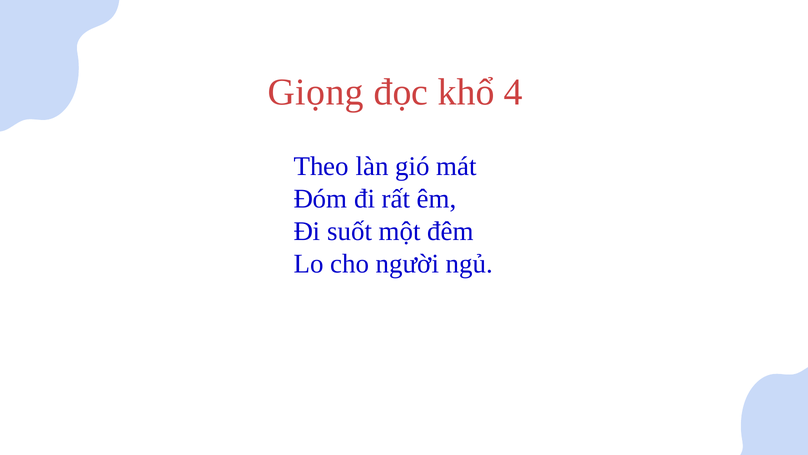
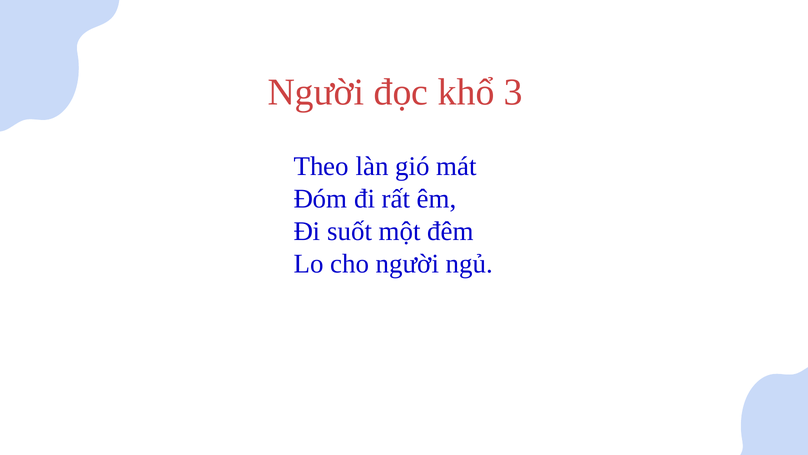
Giọng: Giọng -> Người (316, 92)
4: 4 -> 3 (513, 92)
